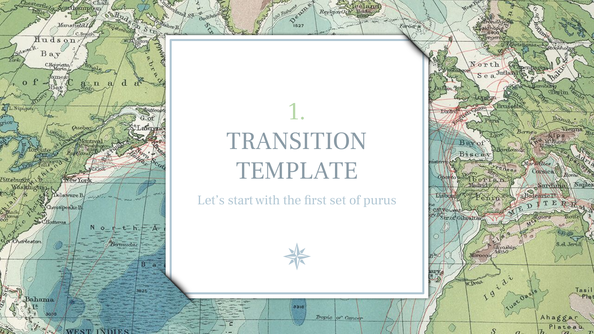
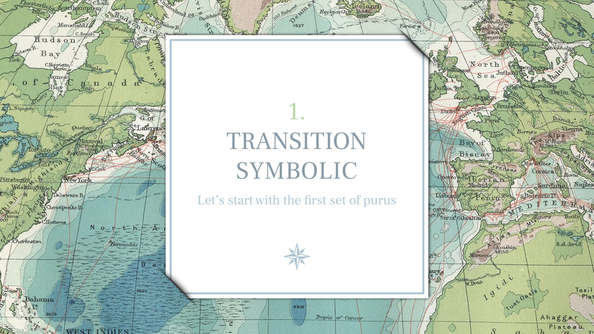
TEMPLATE: TEMPLATE -> SYMBOLIC (297, 171)
